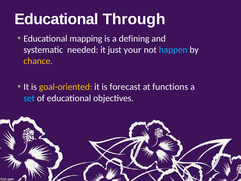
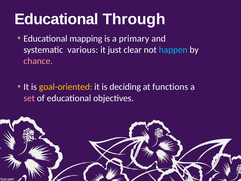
defining: defining -> primary (134, 39)
needed: needed -> various (83, 50)
your: your -> clear (133, 50)
chance colour: yellow -> pink (38, 61)
forecast: forecast -> deciding (125, 87)
set colour: light blue -> pink (29, 98)
